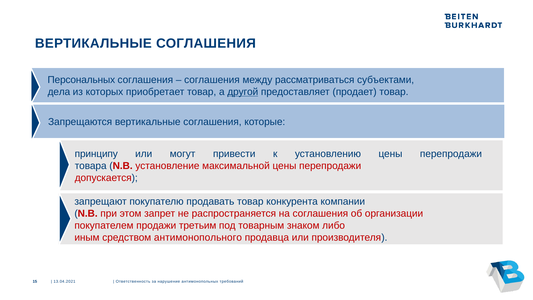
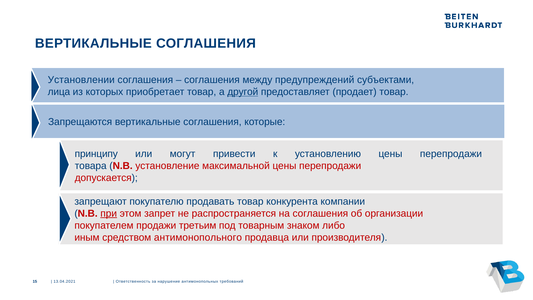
Персональных: Персональных -> Установлении (81, 80)
рассматриваться: рассматриваться -> предупреждений (315, 80)
дела: дела -> лица (59, 92)
при underline: none -> present (109, 213)
